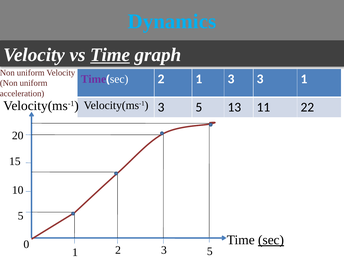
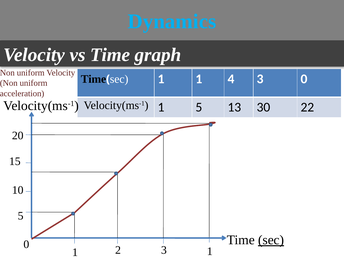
Time underline: present -> none (110, 55)
Time colour: purple -> black (93, 79)
sec 2: 2 -> 1 (161, 79)
1 3: 3 -> 4 (231, 79)
3 1: 1 -> 0 (304, 79)
3: 3 -> 1 (161, 107)
11: 11 -> 30 (263, 107)
5: 5 -> 1 (210, 251)
